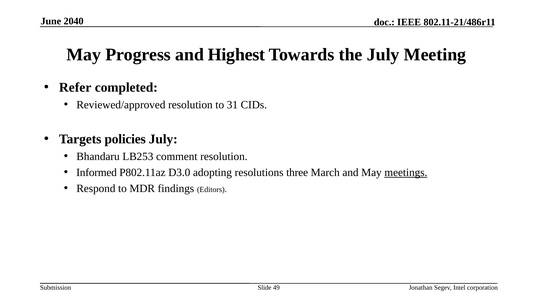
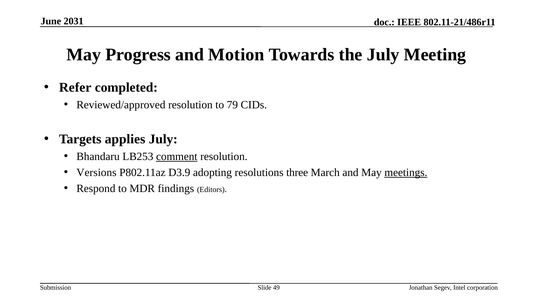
2040: 2040 -> 2031 (74, 21)
Highest: Highest -> Motion (236, 54)
31: 31 -> 79 (232, 105)
policies: policies -> applies (125, 139)
comment underline: none -> present (177, 156)
Informed: Informed -> Versions (96, 172)
D3.0: D3.0 -> D3.9 (179, 172)
